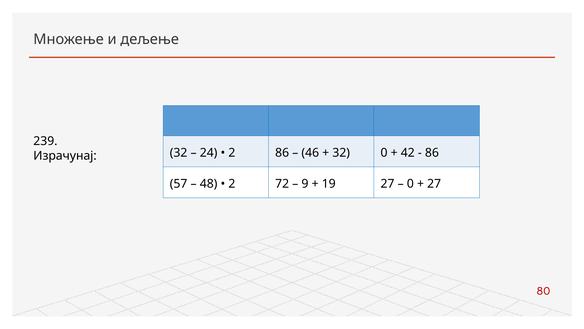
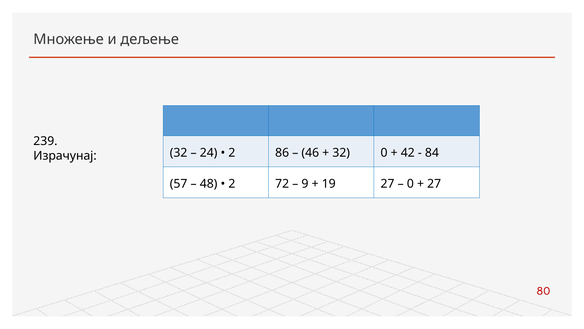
86: 86 -> 84 (432, 153)
